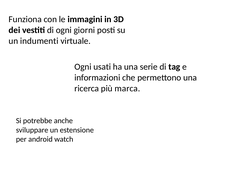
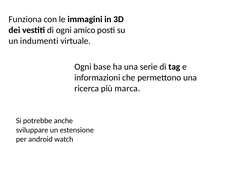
giorni: giorni -> amico (84, 30)
usati: usati -> base (102, 67)
